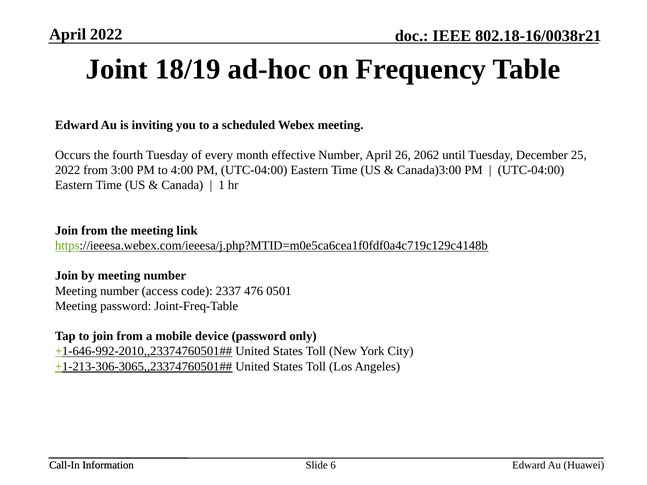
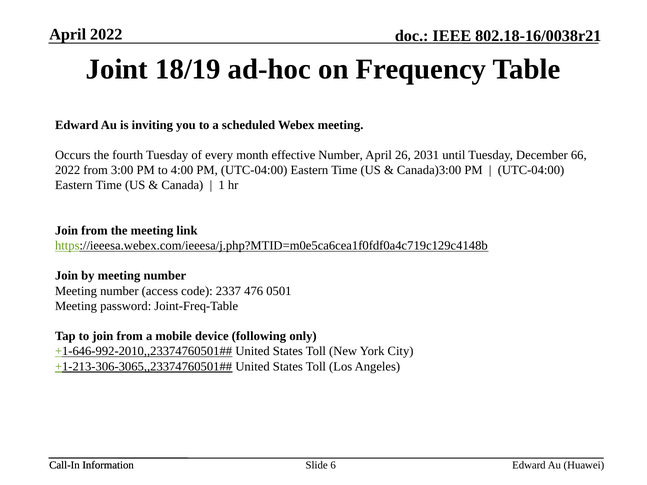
2062: 2062 -> 2031 (427, 155)
25: 25 -> 66 (579, 155)
device password: password -> following (259, 336)
